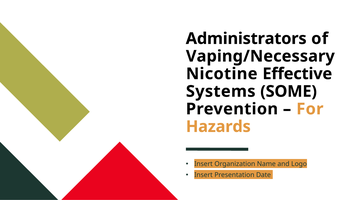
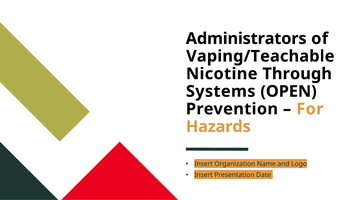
Vaping/Necessary: Vaping/Necessary -> Vaping/Teachable (260, 56)
Effective: Effective -> Through (297, 74)
SOME: SOME -> OPEN (289, 92)
